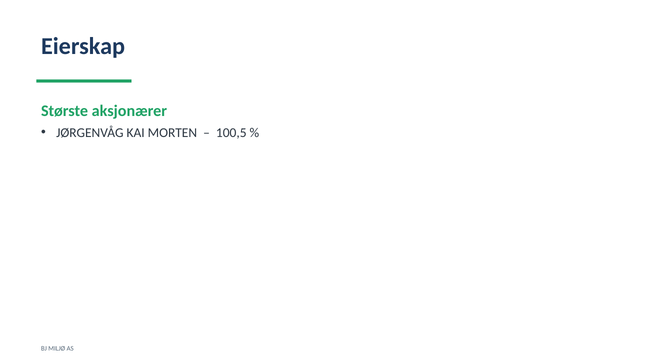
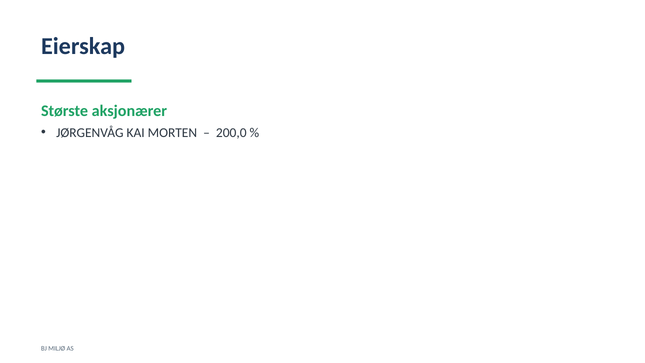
100,5: 100,5 -> 200,0 (231, 133)
